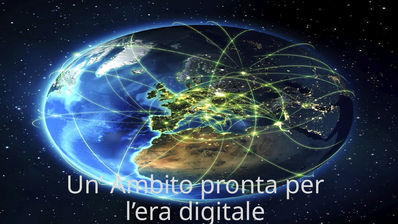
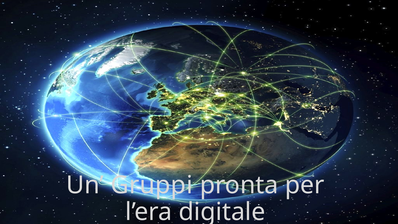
Ambito: Ambito -> Gruppi (152, 185)
